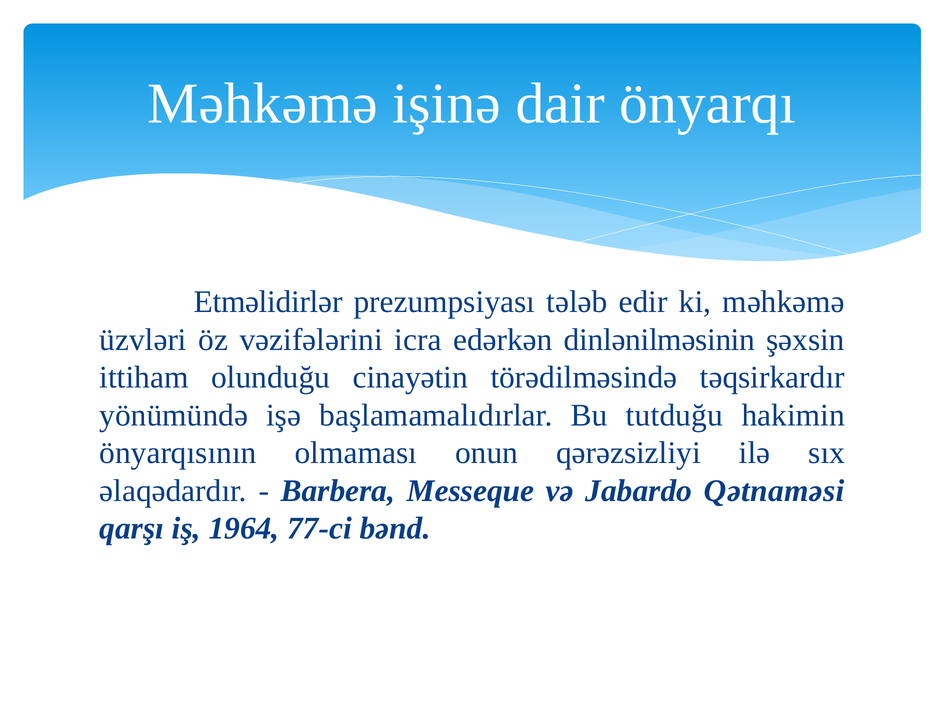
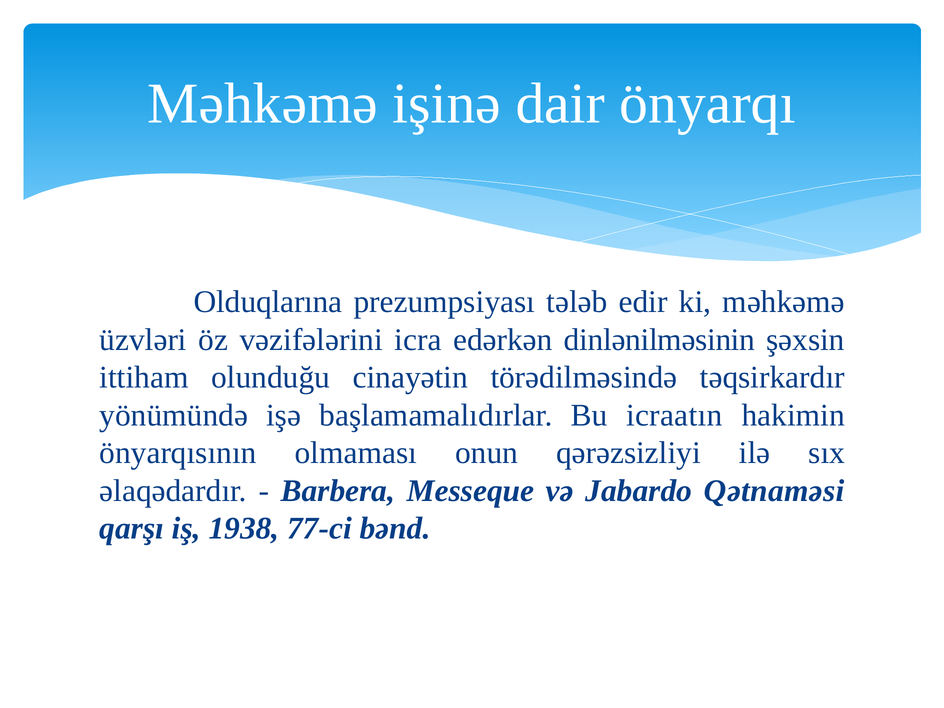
Etməlidirlər: Etməlidirlər -> Olduqlarına (268, 302)
tutduğu: tutduğu -> icraatın (674, 415)
1964: 1964 -> 1938 (244, 529)
